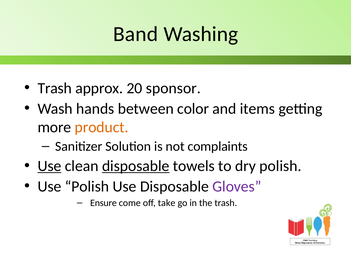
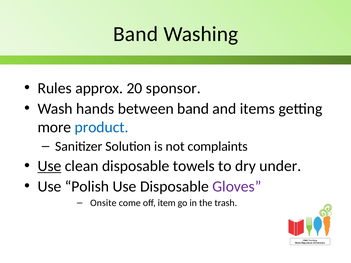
Trash: Trash -> Rules (55, 88)
between color: color -> band (193, 109)
product colour: orange -> blue (102, 127)
disposable underline: present -> none (136, 166)
dry polish: polish -> under (280, 166)
Ensure: Ensure -> Onsite (103, 203)
take: take -> item (167, 203)
